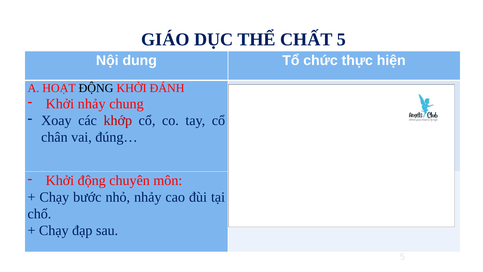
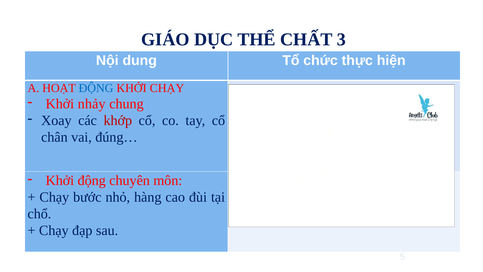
CHẤT 5: 5 -> 3 (341, 39)
ĐỘNG colour: black -> blue (96, 88)
KHỞI ĐÁNH: ĐÁNH -> CHẠY (167, 88)
nhỏ nhảy: nhảy -> hàng (148, 197)
